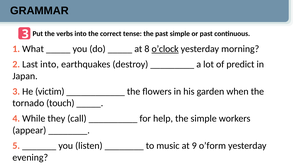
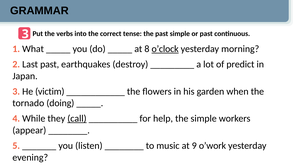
Last into: into -> past (50, 64)
touch: touch -> doing (60, 103)
call underline: none -> present (77, 118)
o’form: o’form -> o’work (212, 146)
